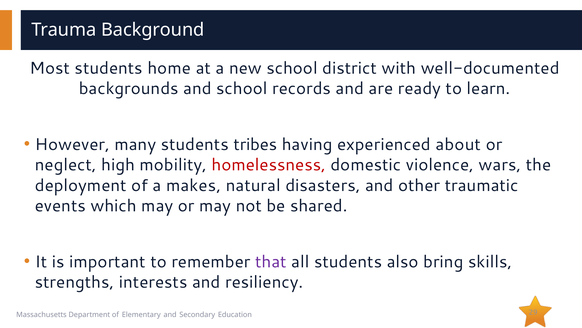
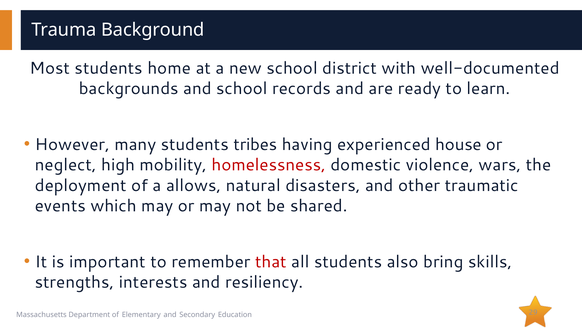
about: about -> house (458, 144)
makes: makes -> allows (194, 185)
that colour: purple -> red (271, 261)
